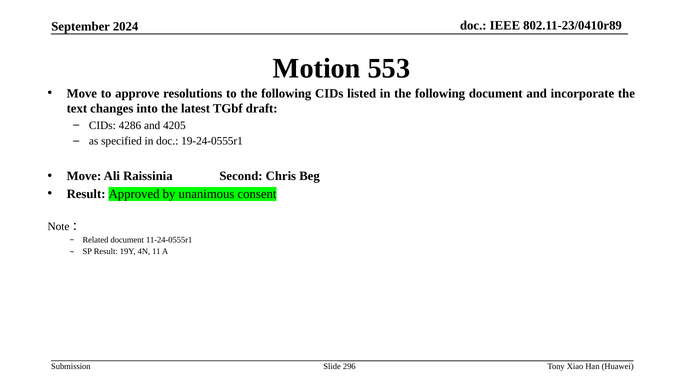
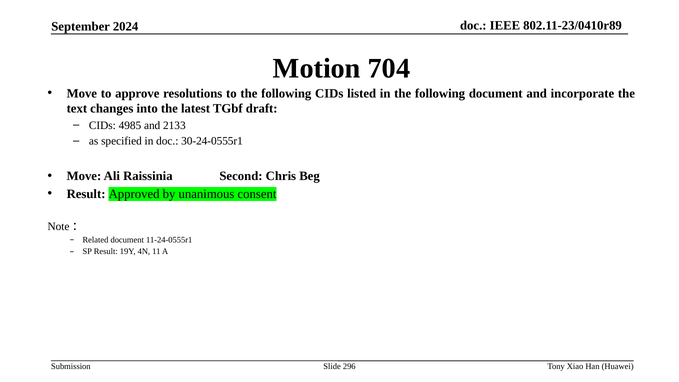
553: 553 -> 704 (389, 68)
4286: 4286 -> 4985 (130, 125)
4205: 4205 -> 2133 (174, 125)
19-24-0555r1: 19-24-0555r1 -> 30-24-0555r1 (212, 141)
